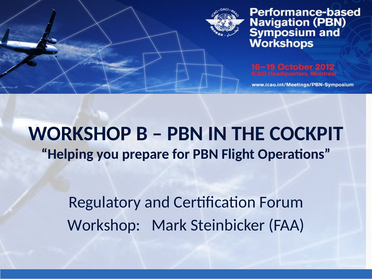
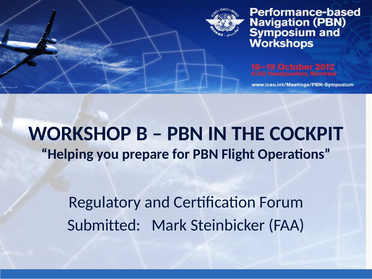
Workshop: Workshop -> Submitted (104, 225)
